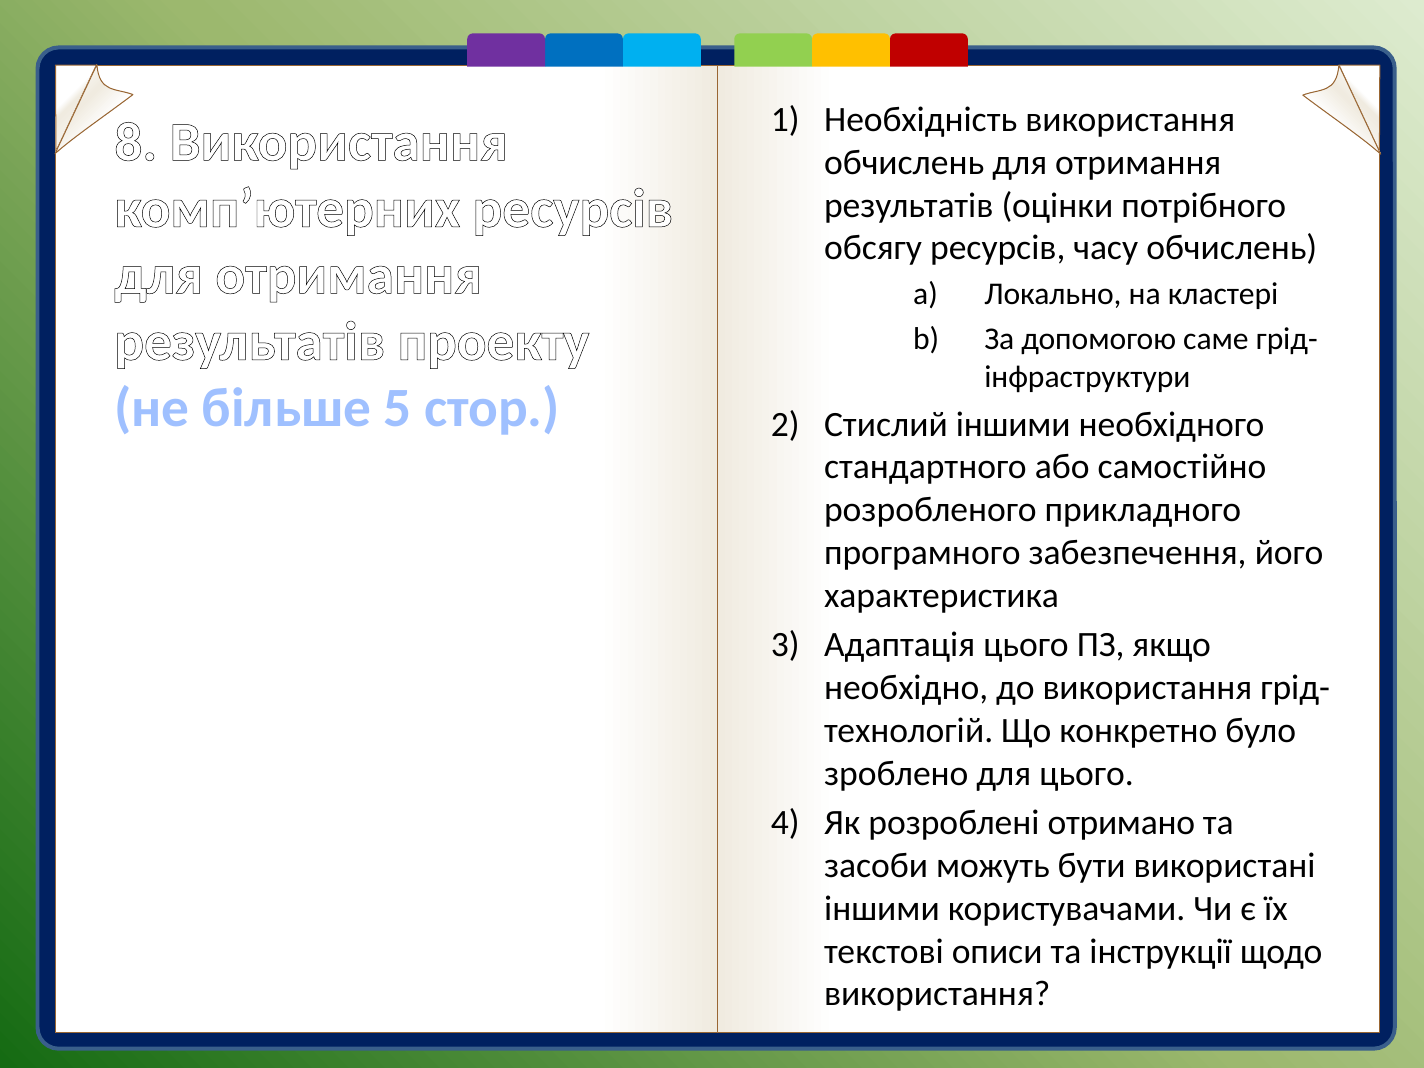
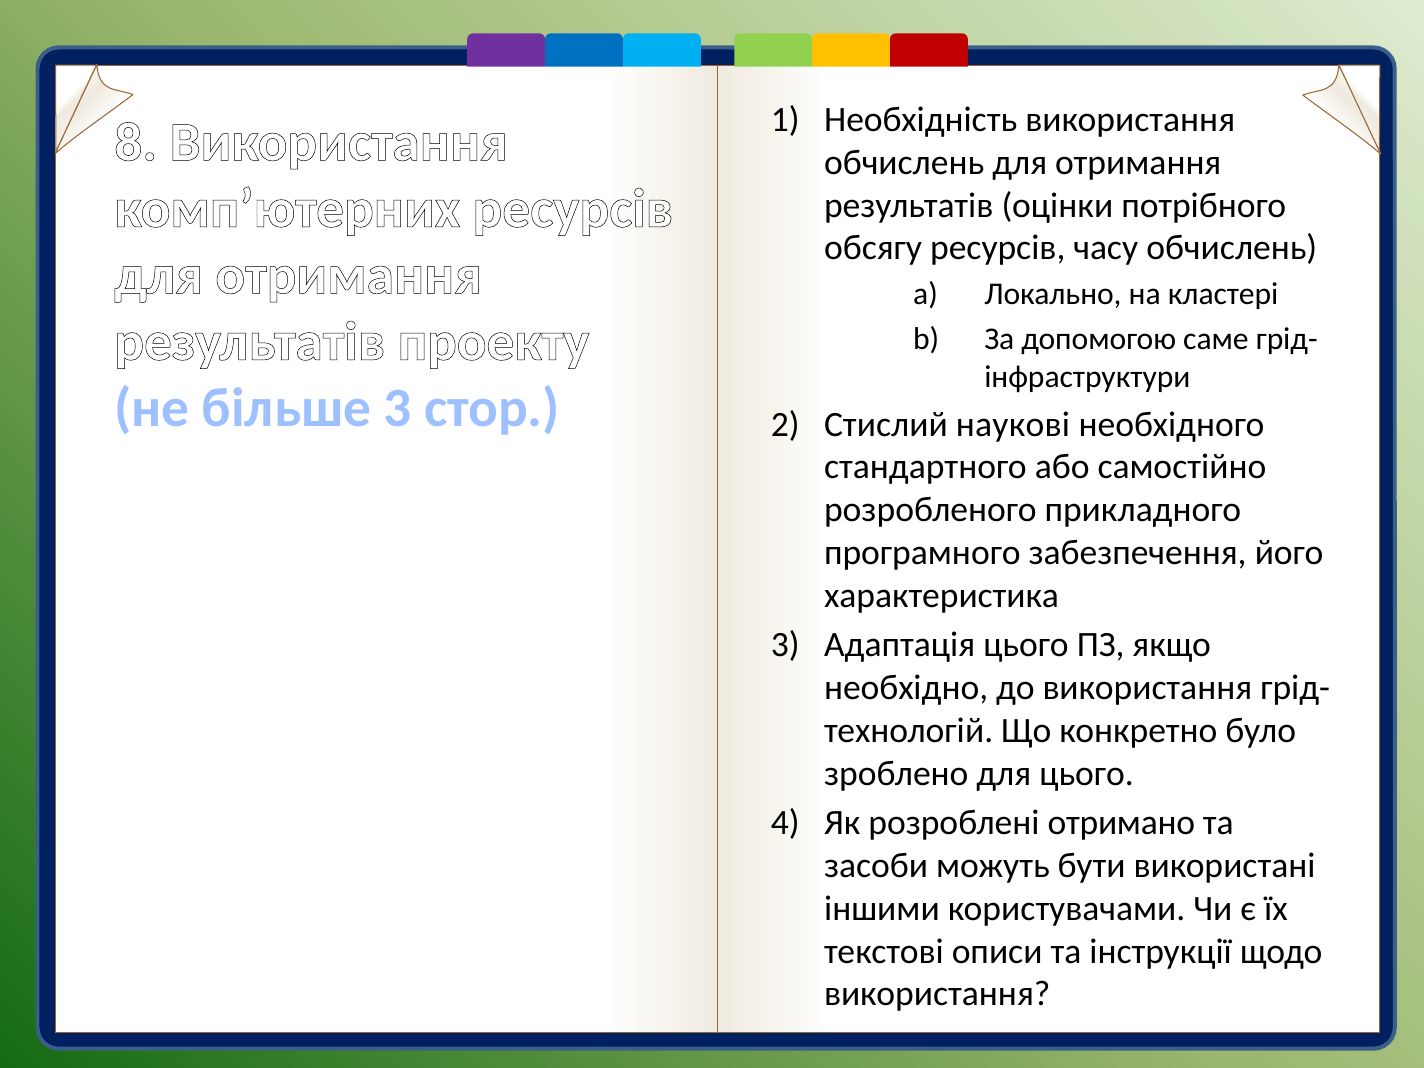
більше 5: 5 -> 3 (398, 408)
Стислий іншими: іншими -> наукові (1013, 424)
